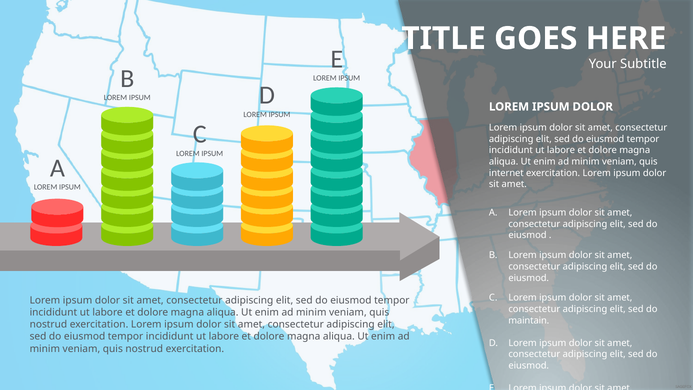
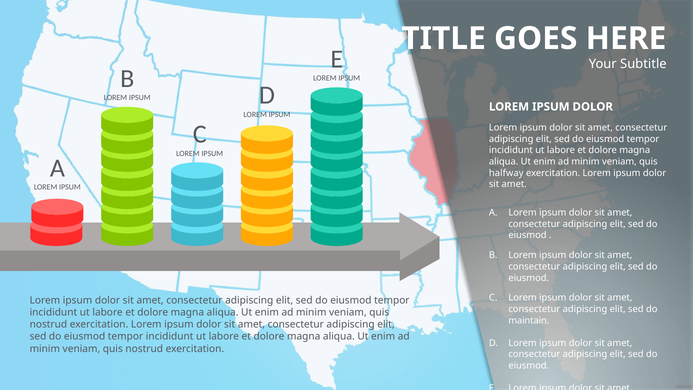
internet: internet -> halfway (506, 173)
